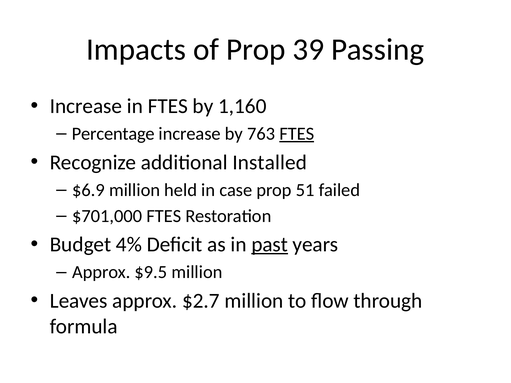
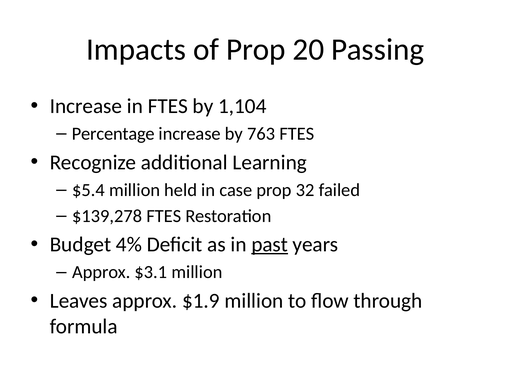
39: 39 -> 20 (308, 49)
1,160: 1,160 -> 1,104 (242, 106)
FTES underline: present -> none (297, 134)
Installed: Installed -> Learning (270, 162)
$6.9: $6.9 -> $5.4 (89, 190)
51: 51 -> 32 (305, 190)
$701,000: $701,000 -> $139,278 (107, 216)
$9.5: $9.5 -> $3.1 (151, 272)
$2.7: $2.7 -> $1.9 (201, 301)
